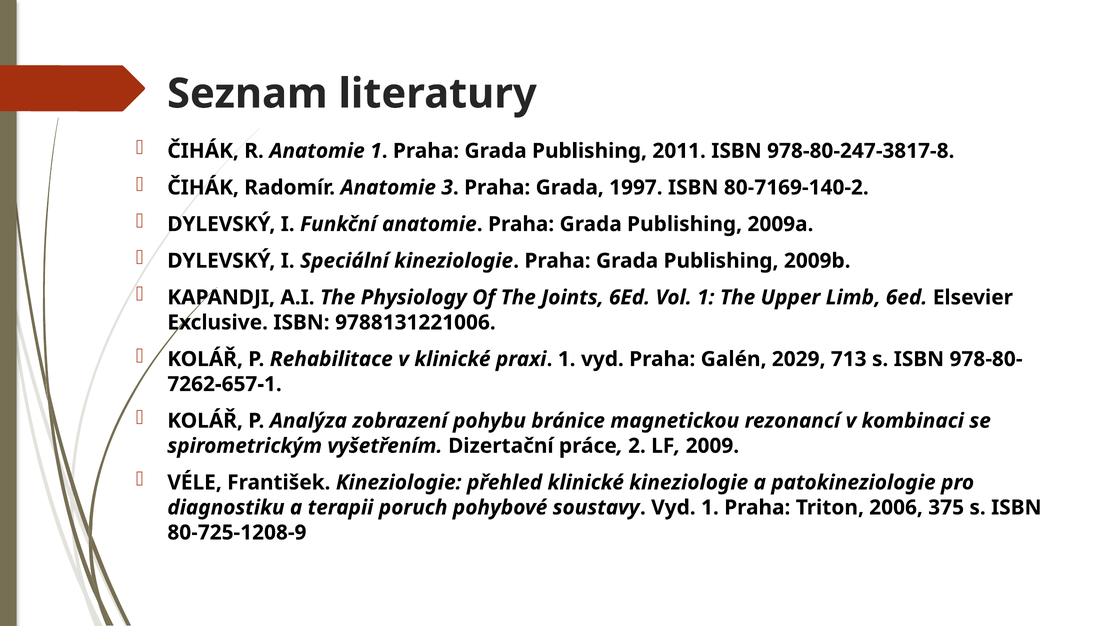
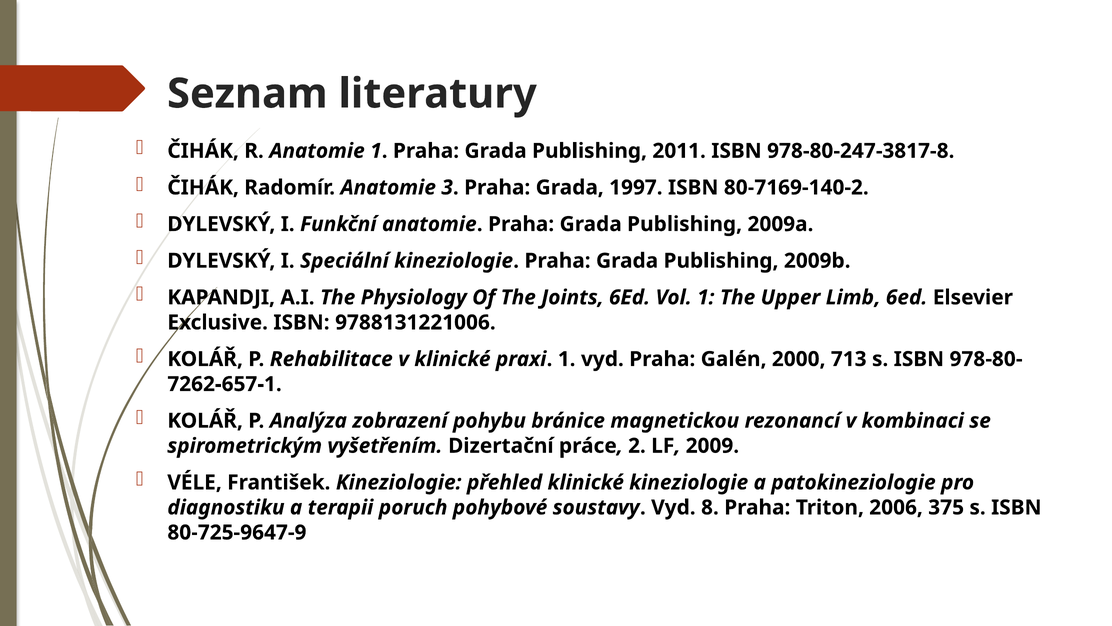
2029: 2029 -> 2000 (799, 359)
Vyd 1: 1 -> 8 (710, 507)
80-725-1208-9: 80-725-1208-9 -> 80-725-9647-9 (237, 532)
